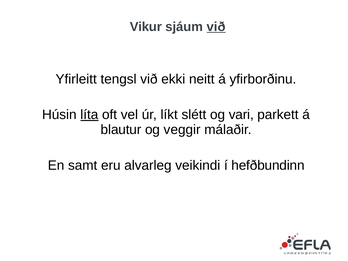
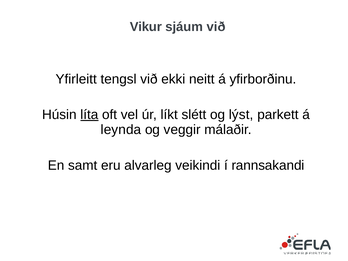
við underline: present -> none (216, 27)
vari: vari -> lýst (241, 115)
blautur: blautur -> leynda (121, 130)
hefðbundinn: hefðbundinn -> rannsakandi (268, 165)
